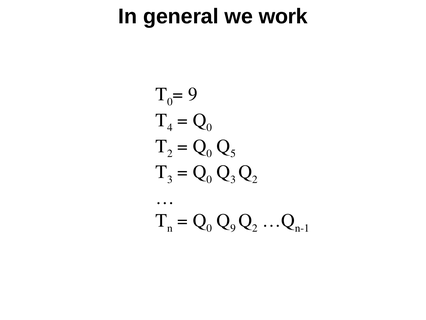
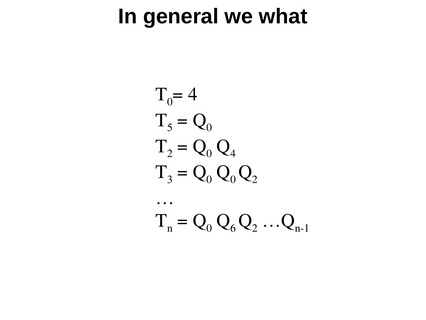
work: work -> what (283, 16)
9: 9 -> 4 (193, 94)
4: 4 -> 5 (170, 127)
5: 5 -> 4 (233, 153)
3: 3 -> 0 (233, 179)
9: 9 -> 6 (233, 228)
